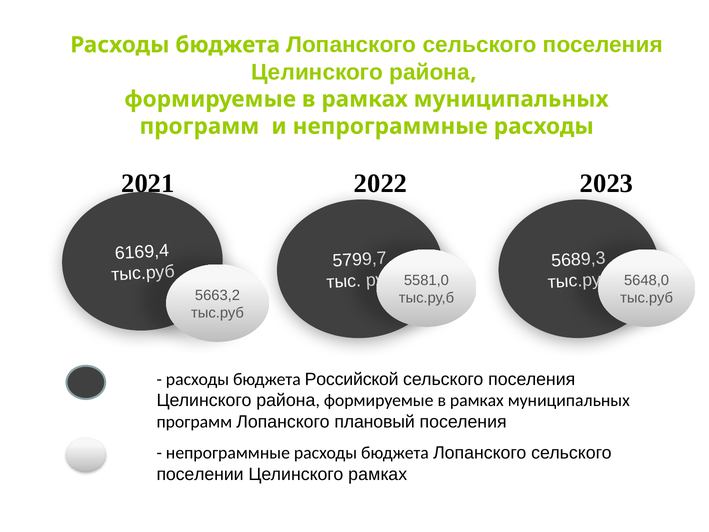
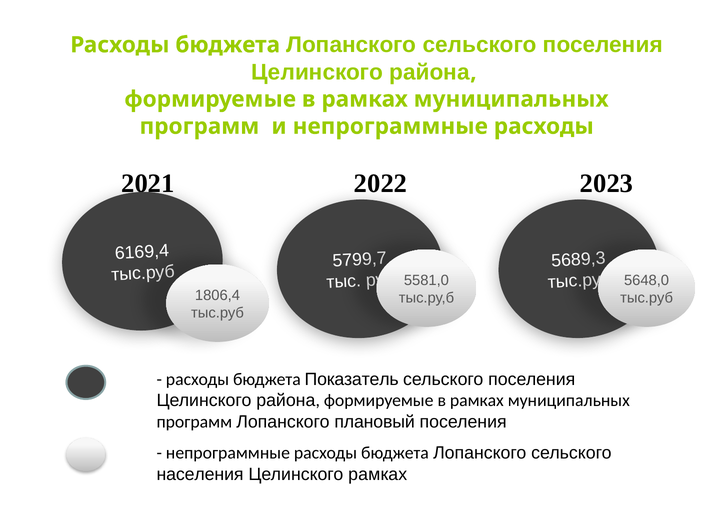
5663,2: 5663,2 -> 1806,4 (217, 295)
Российской: Российской -> Показатель (352, 379)
поселении: поселении -> населения (200, 474)
